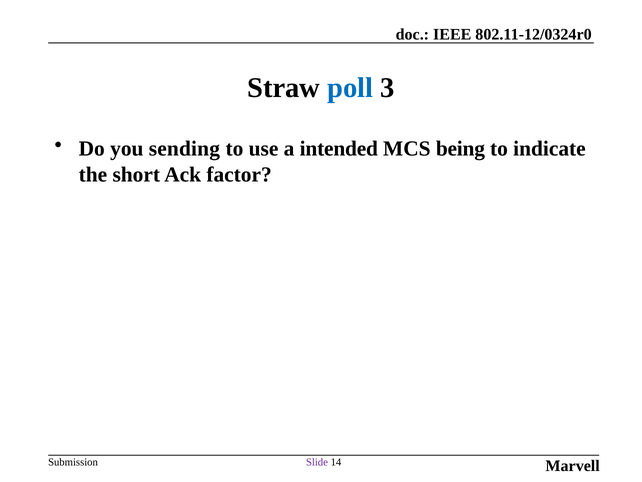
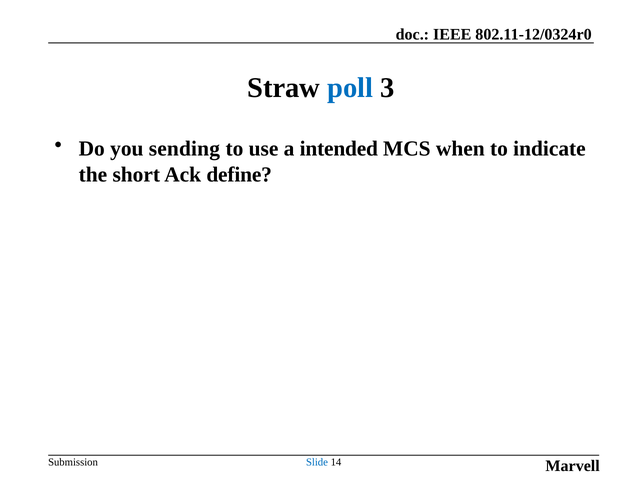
being: being -> when (460, 149)
factor: factor -> define (239, 174)
Slide colour: purple -> blue (317, 462)
